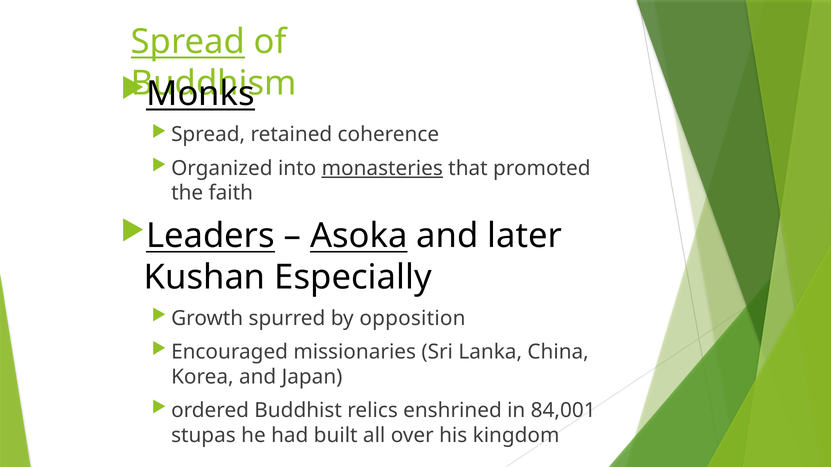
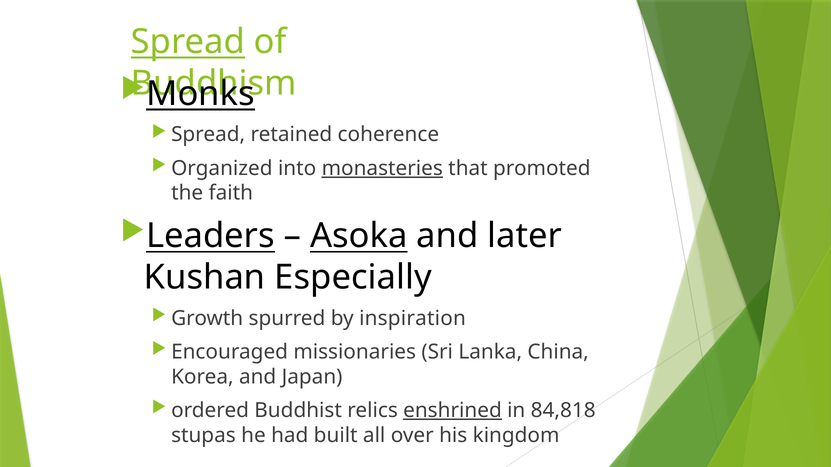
opposition: opposition -> inspiration (412, 319)
enshrined underline: none -> present (452, 411)
84,001: 84,001 -> 84,818 (563, 411)
